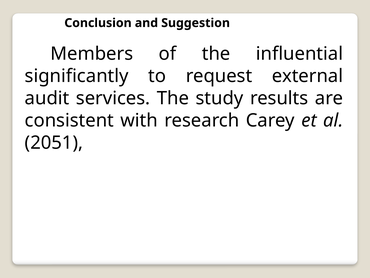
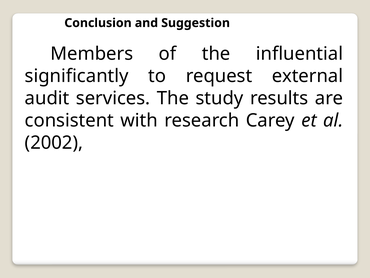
2051: 2051 -> 2002 (54, 142)
